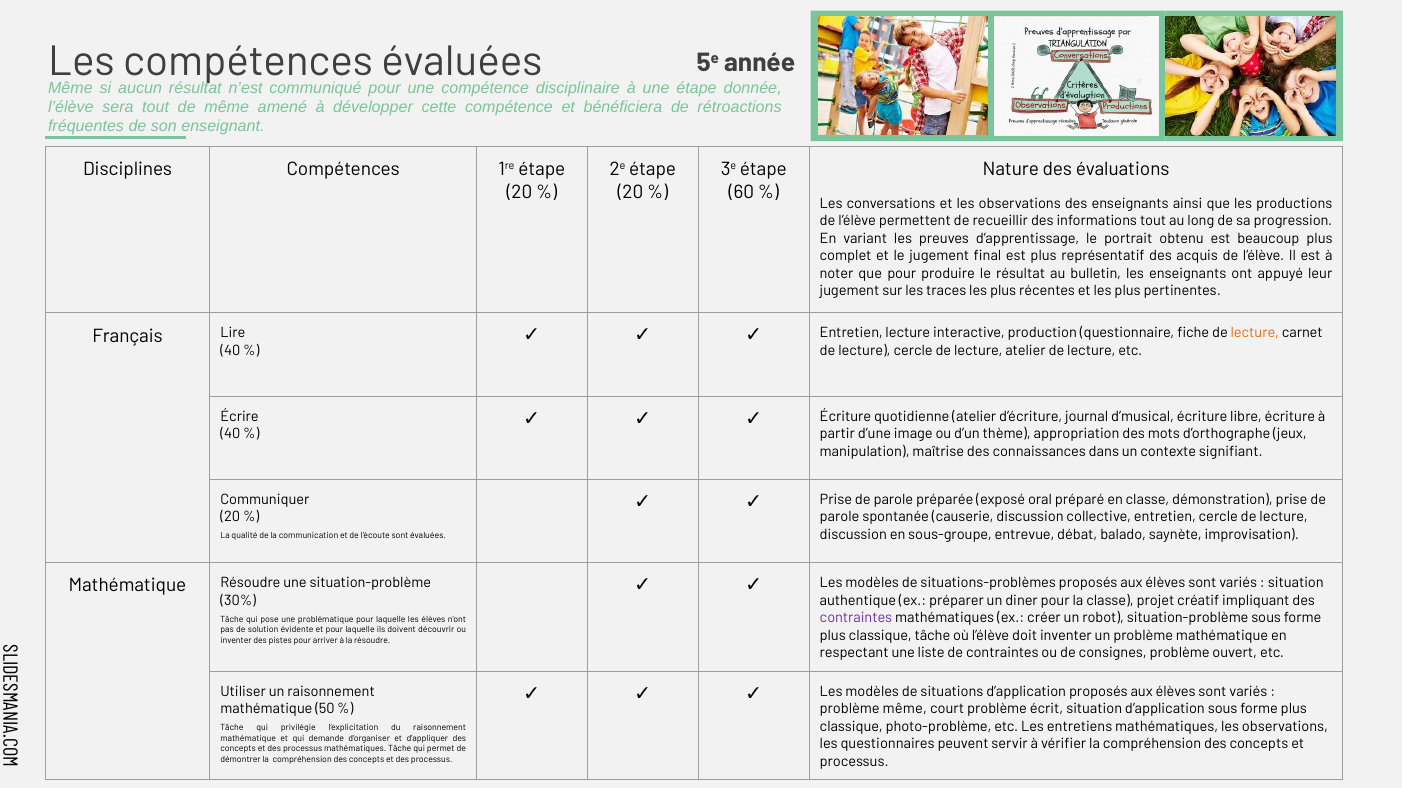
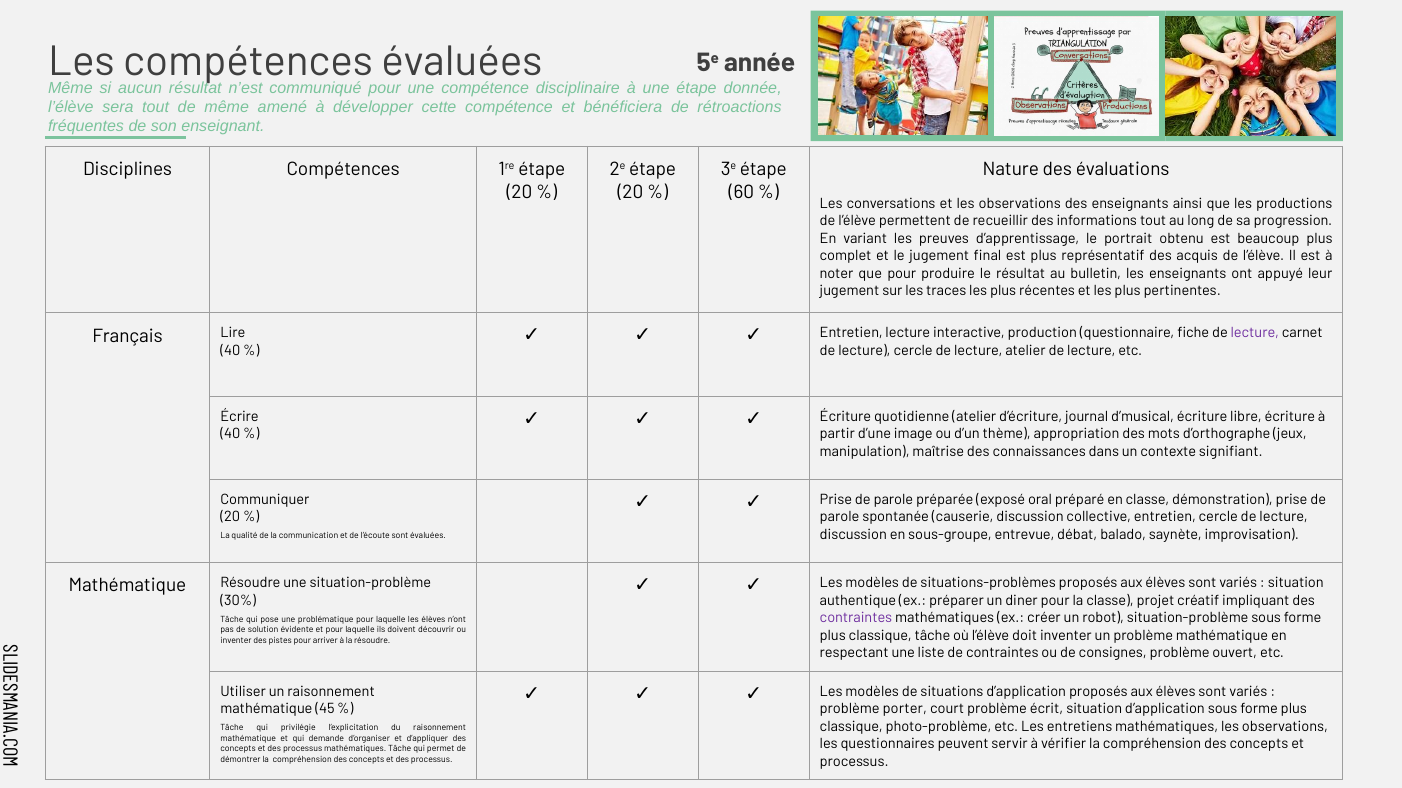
lecture colour: orange -> purple (1255, 333)
50: 50 -> 45 (325, 709)
problème même: même -> porter (905, 709)
